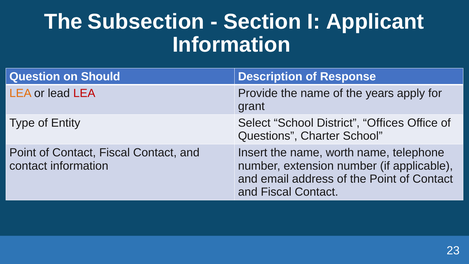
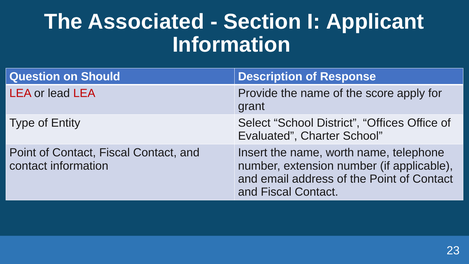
Subsection: Subsection -> Associated (146, 22)
LEA colour: orange -> red (20, 93)
years: years -> score (380, 93)
Questions: Questions -> Evaluated (268, 136)
